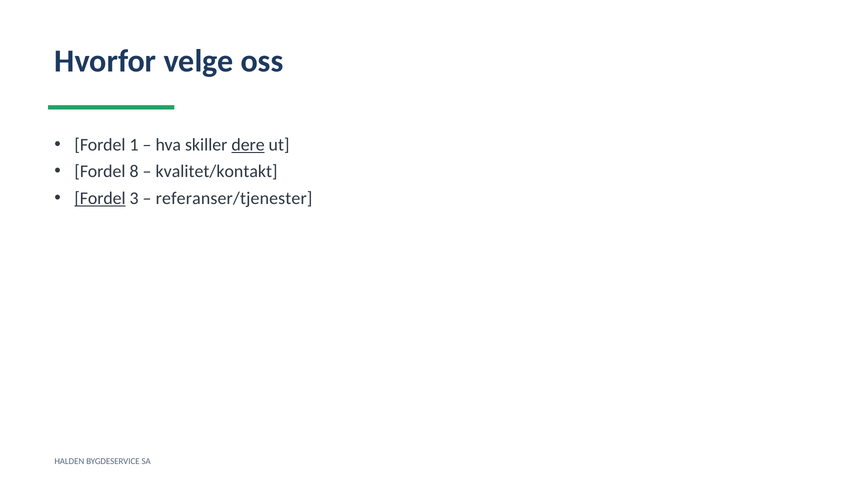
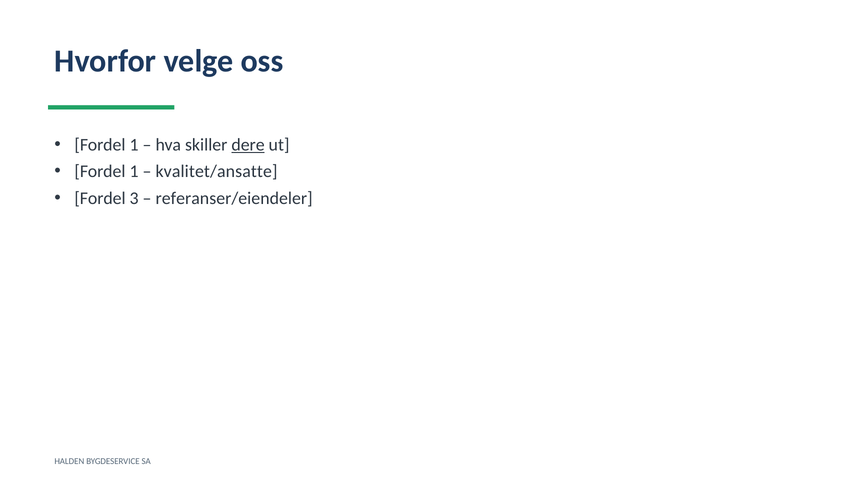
8: 8 -> 1 (134, 172)
kvalitet/kontakt: kvalitet/kontakt -> kvalitet/ansatte (217, 172)
Fordel underline: present -> none (100, 198)
referanser/tjenester: referanser/tjenester -> referanser/eiendeler (234, 198)
